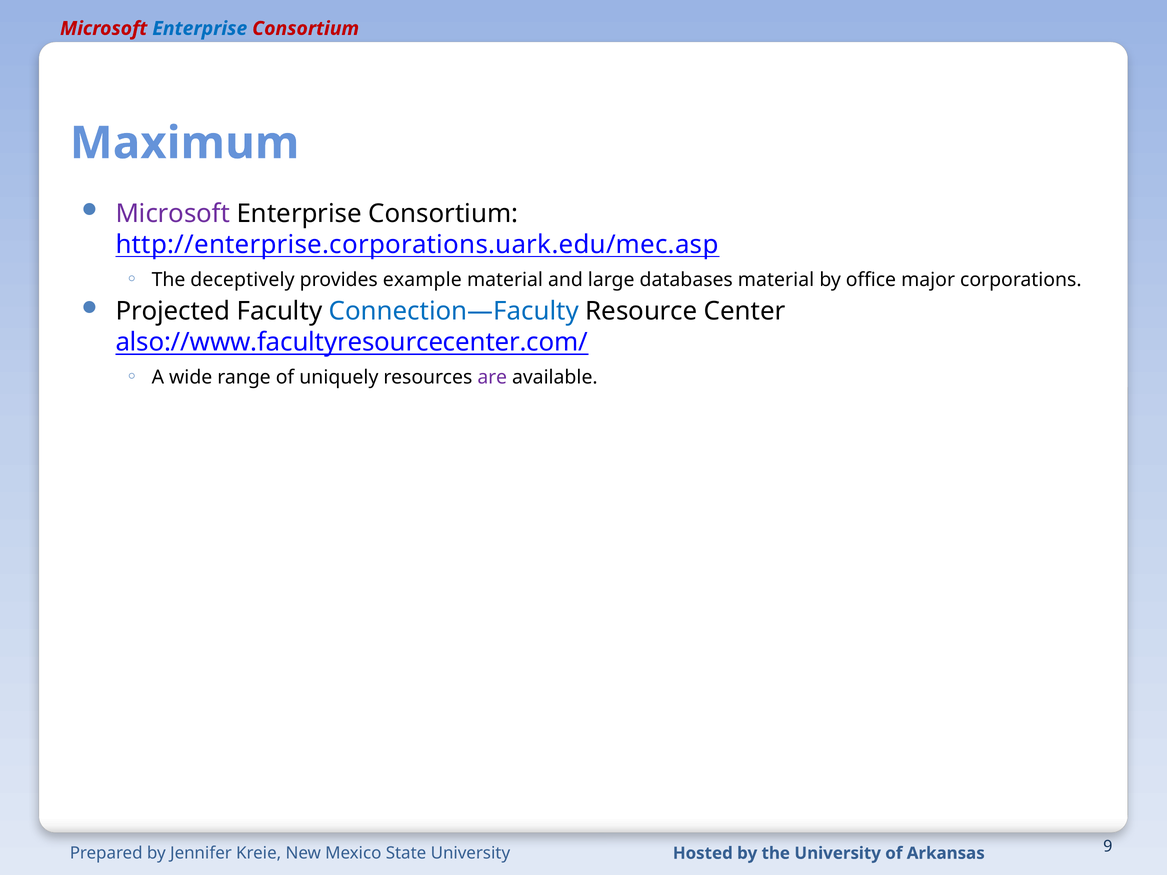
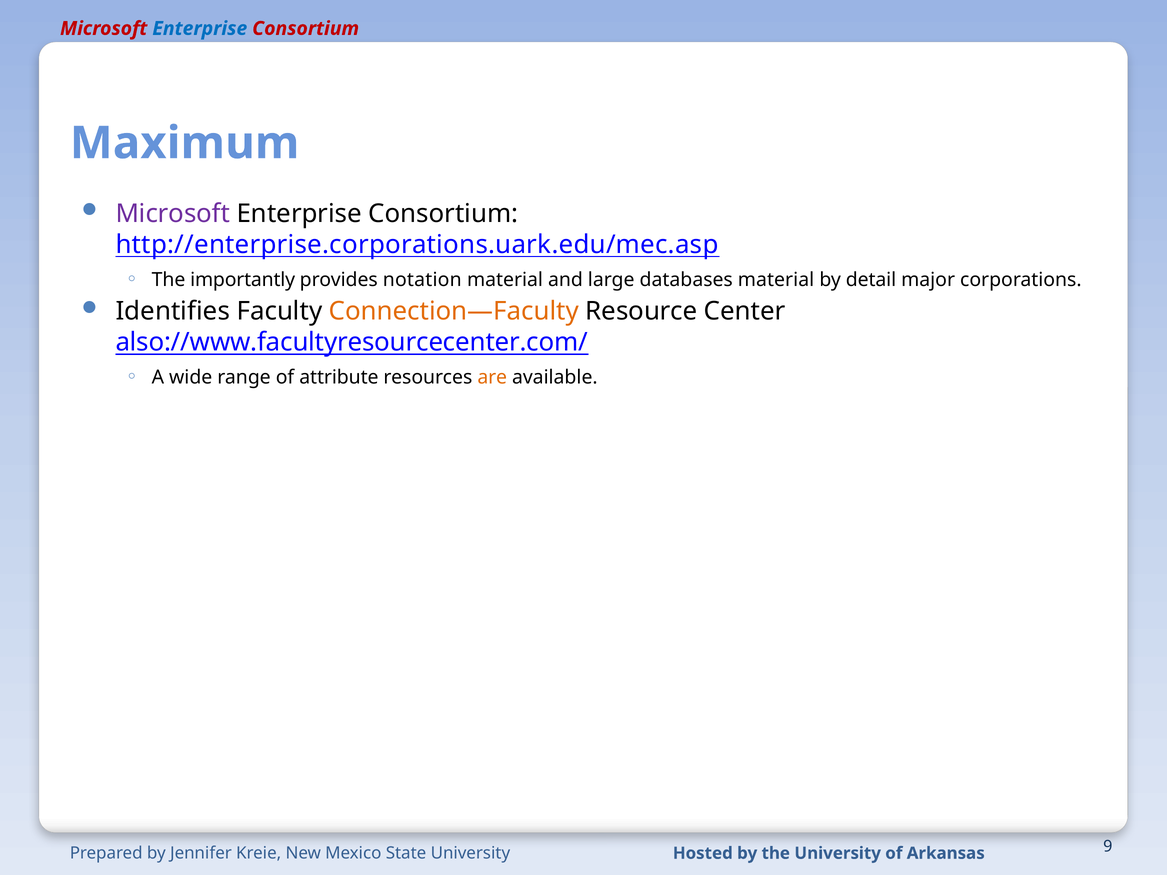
deceptively: deceptively -> importantly (243, 280)
example: example -> notation (422, 280)
office: office -> detail (871, 280)
Projected: Projected -> Identifies (173, 311)
Connection—Faculty colour: blue -> orange (454, 311)
uniquely: uniquely -> attribute (339, 377)
are colour: purple -> orange (492, 377)
